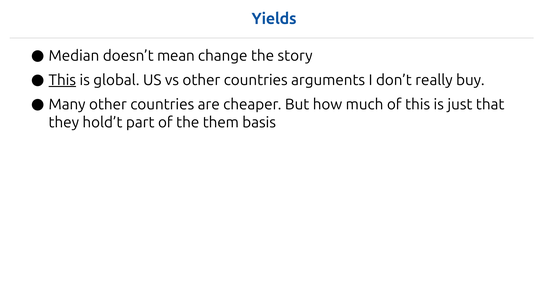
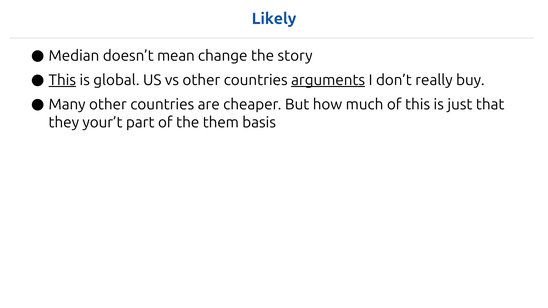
Yields: Yields -> Likely (274, 19)
arguments underline: none -> present (328, 80)
hold’t: hold’t -> your’t (102, 123)
